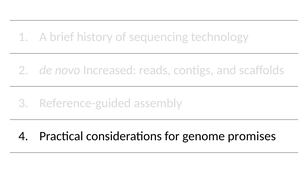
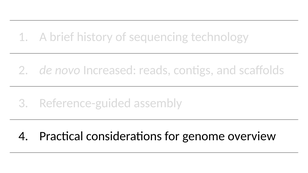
promises: promises -> overview (252, 136)
